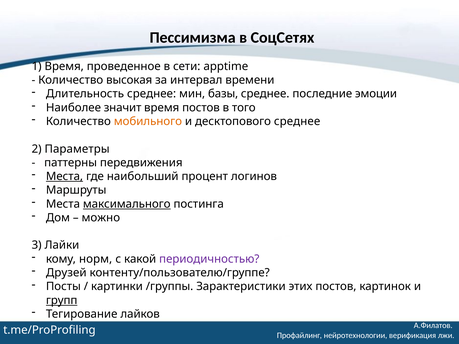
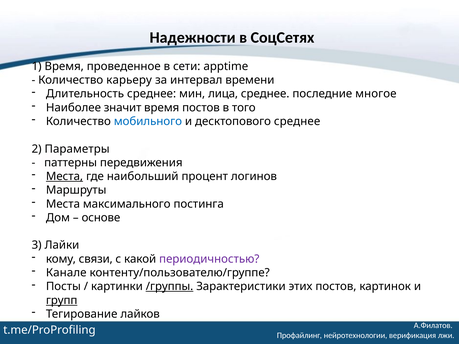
Пессимизма: Пессимизма -> Надежности (193, 37)
высокая: высокая -> карьеру (129, 80)
базы: базы -> лица (223, 94)
эмоции: эмоции -> многое (376, 94)
мобильного colour: orange -> blue (148, 121)
максимального underline: present -> none (127, 204)
можно: можно -> основе (101, 218)
норм: норм -> связи (96, 259)
Друзей: Друзей -> Канале (66, 273)
/группы underline: none -> present (170, 287)
